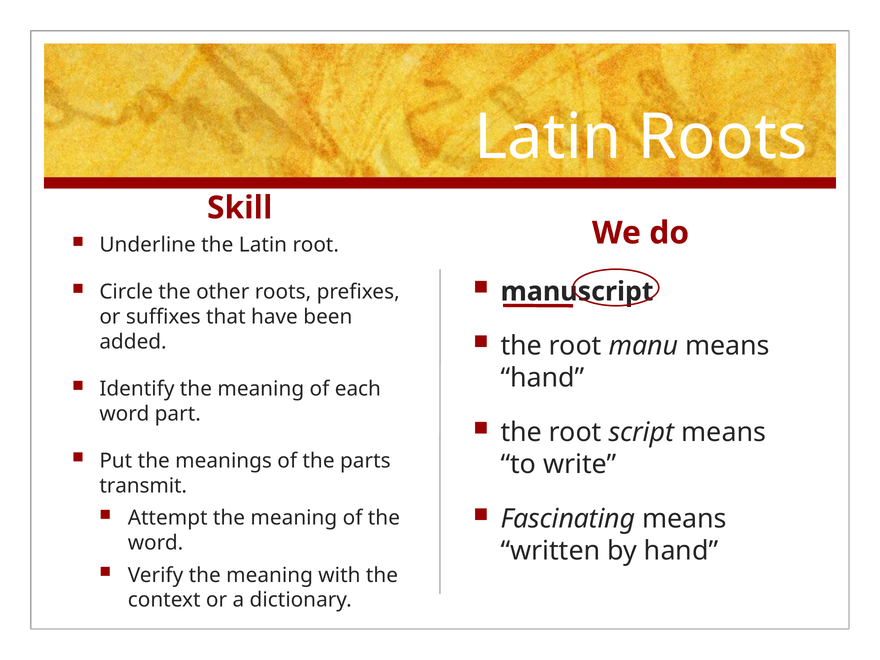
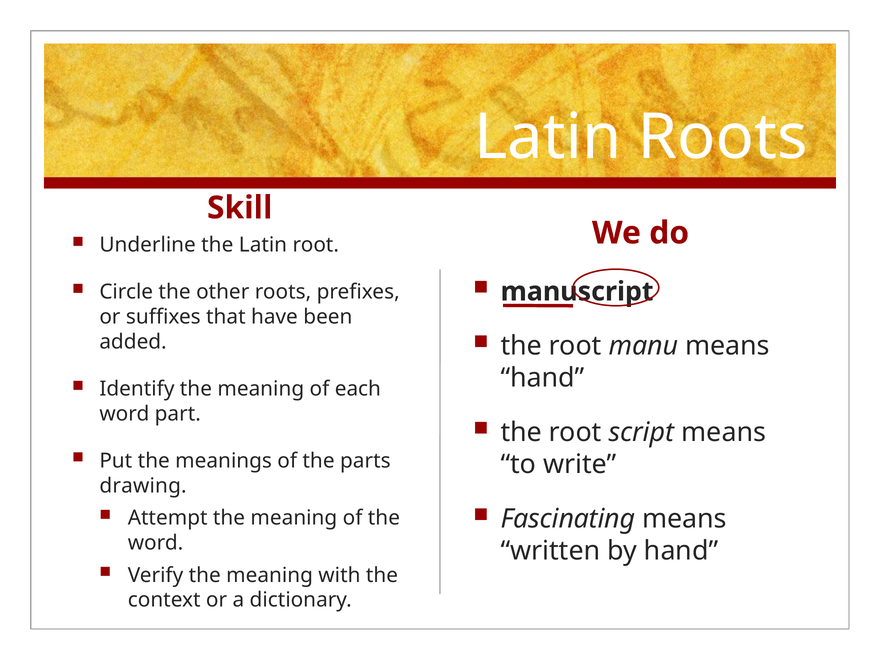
transmit: transmit -> drawing (143, 486)
